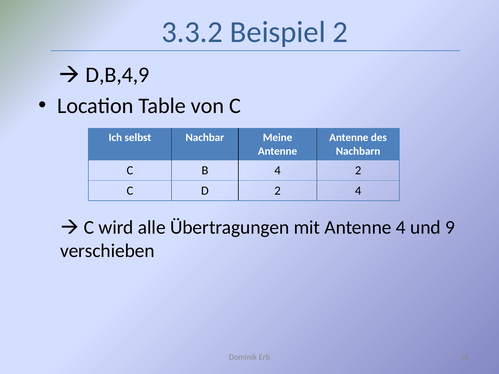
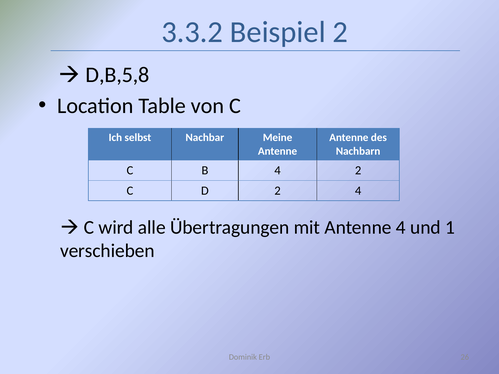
D,B,4,9: D,B,4,9 -> D,B,5,8 (118, 75)
9: 9 -> 1 (450, 228)
